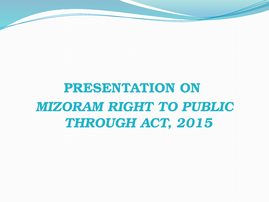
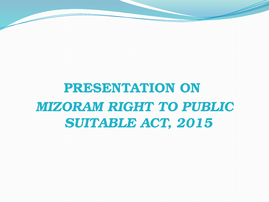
THROUGH: THROUGH -> SUITABLE (100, 123)
